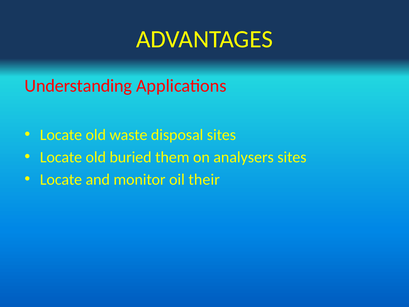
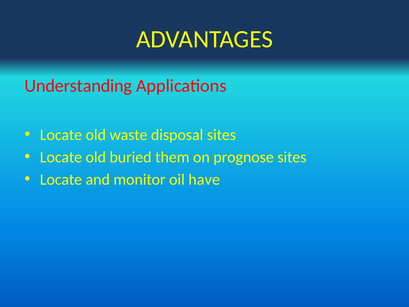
analysers: analysers -> prognose (244, 157)
their: their -> have (204, 179)
